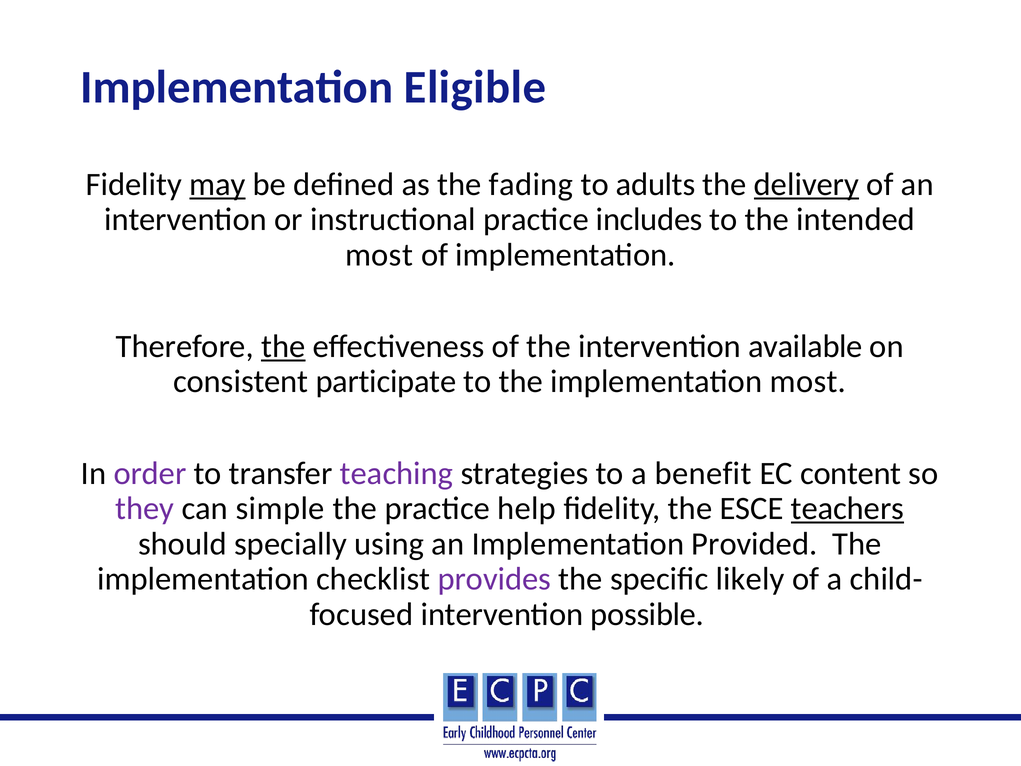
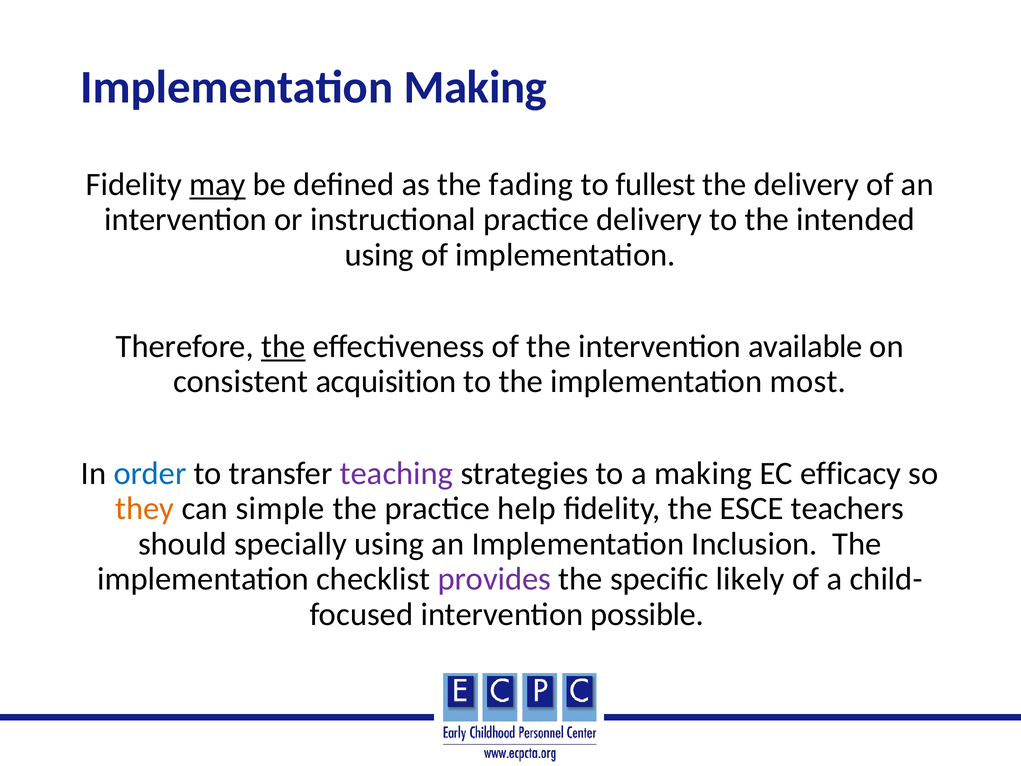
Implementation Eligible: Eligible -> Making (475, 87)
adults: adults -> fullest (656, 184)
delivery underline: present -> none (806, 184)
practice includes: includes -> delivery (649, 219)
most: most -> using (379, 255)
participate: participate -> acquisition (386, 382)
order colour: purple -> blue (150, 473)
a benefit: benefit -> making (703, 473)
content: content -> efficacy (851, 473)
they colour: purple -> orange (145, 509)
teachers underline: present -> none (847, 509)
Provided: Provided -> Inclusion (754, 544)
